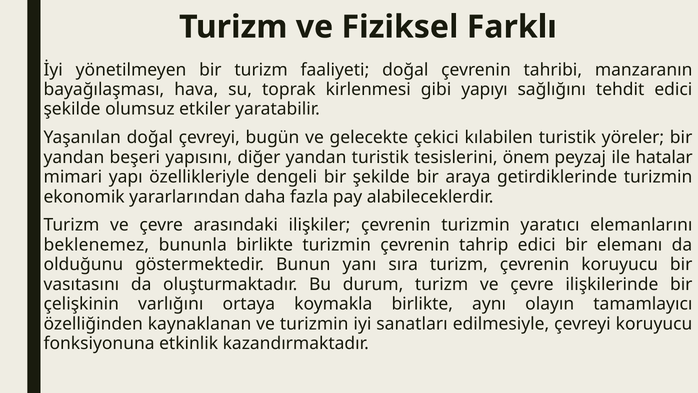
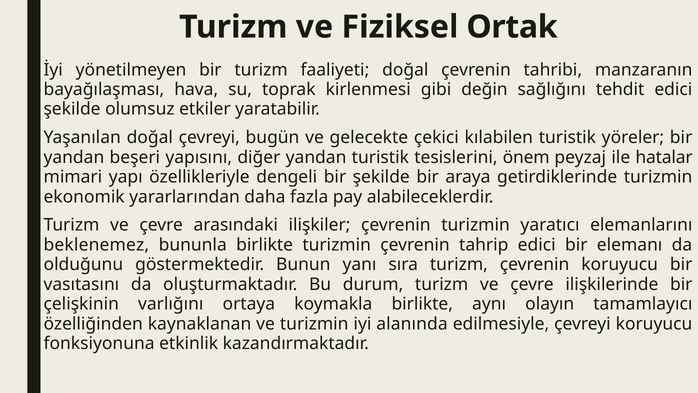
Farklı: Farklı -> Ortak (512, 27)
yapıyı: yapıyı -> değin (484, 89)
sanatları: sanatları -> alanında (412, 323)
